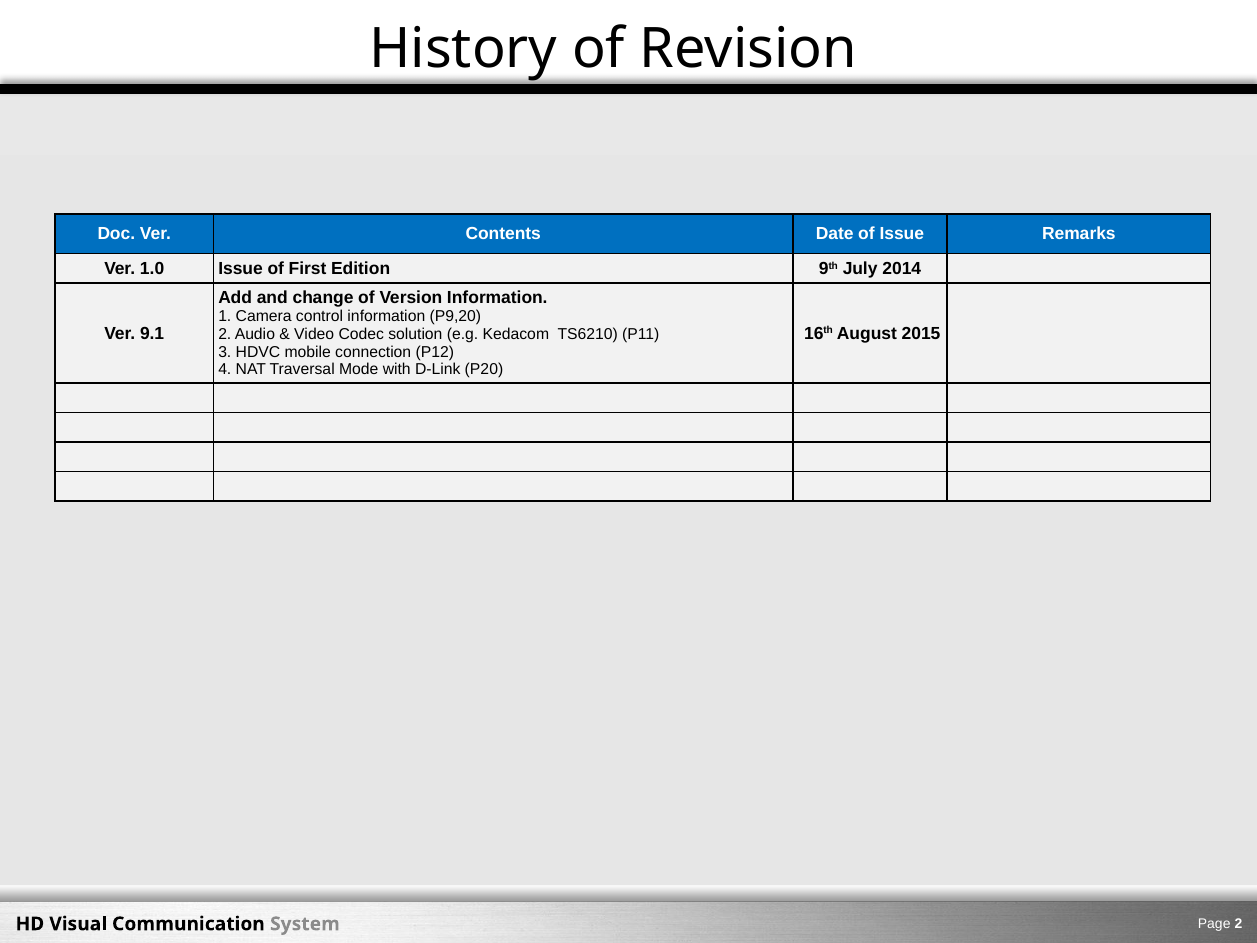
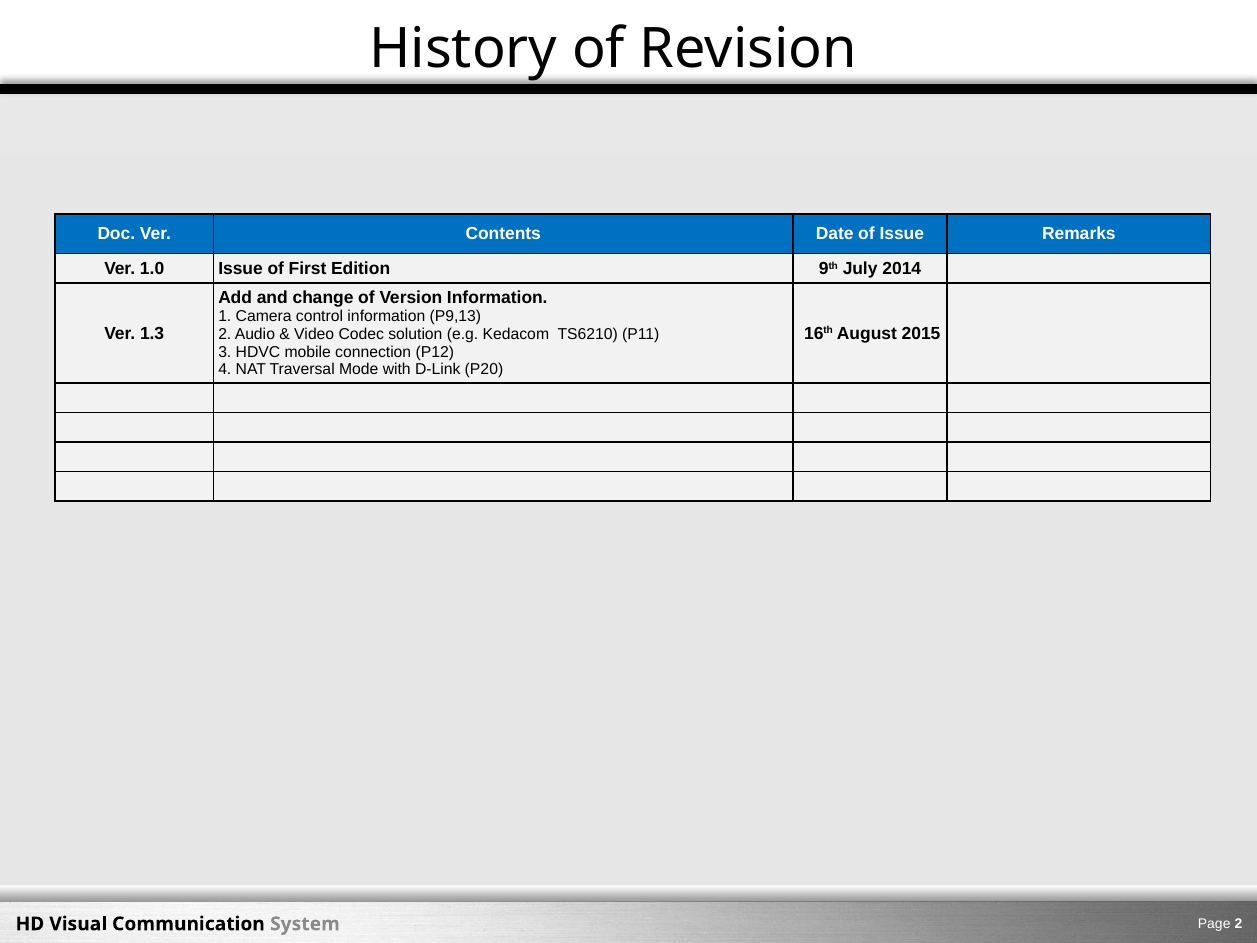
P9,20: P9,20 -> P9,13 (455, 317)
9.1: 9.1 -> 1.3 (152, 333)
